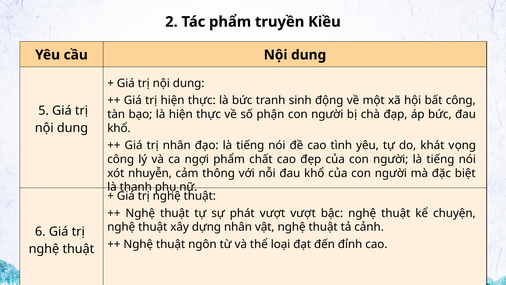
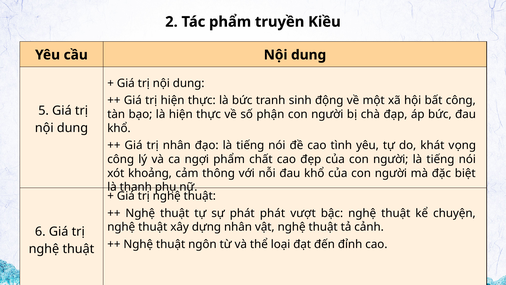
nhuyễn: nhuyễn -> khoảng (150, 173)
phát vượt: vượt -> phát (273, 213)
